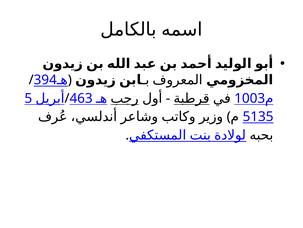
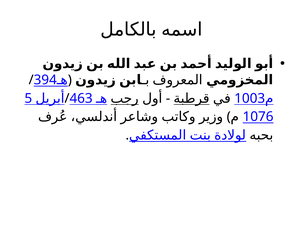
5135: 5135 -> 1076 (258, 116)
